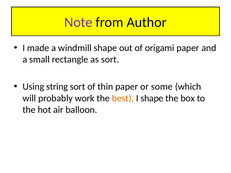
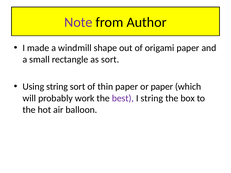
or some: some -> paper (162, 87)
best colour: orange -> purple (123, 98)
I shape: shape -> string (152, 98)
